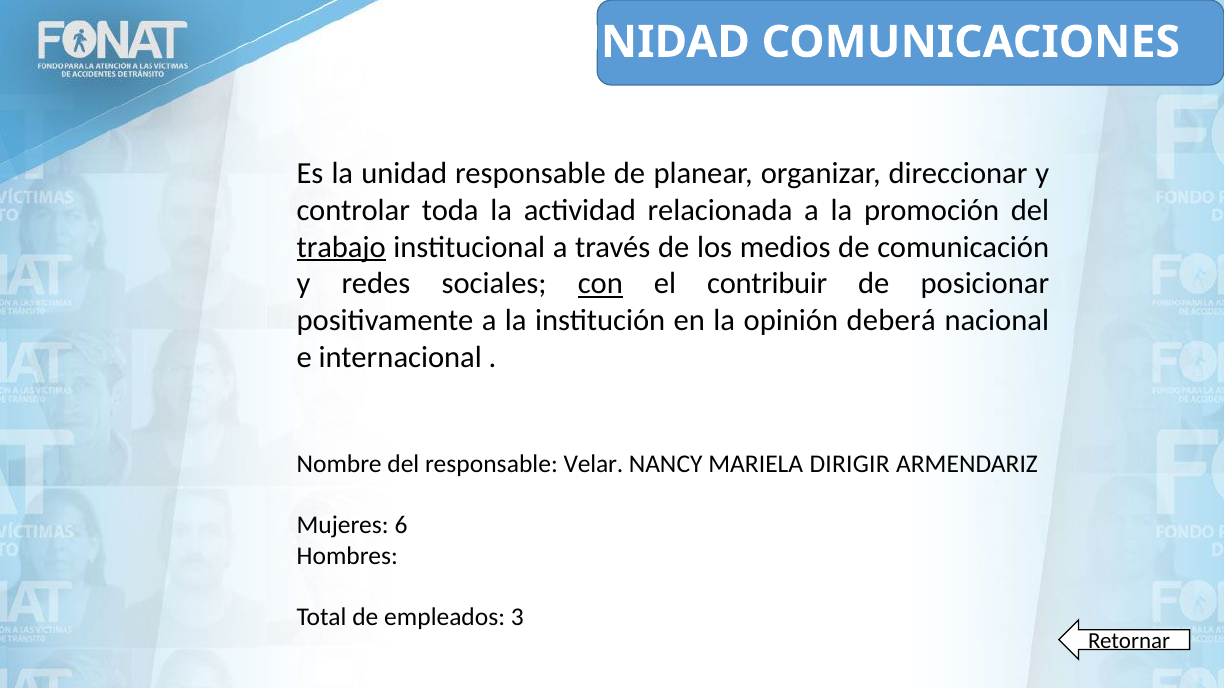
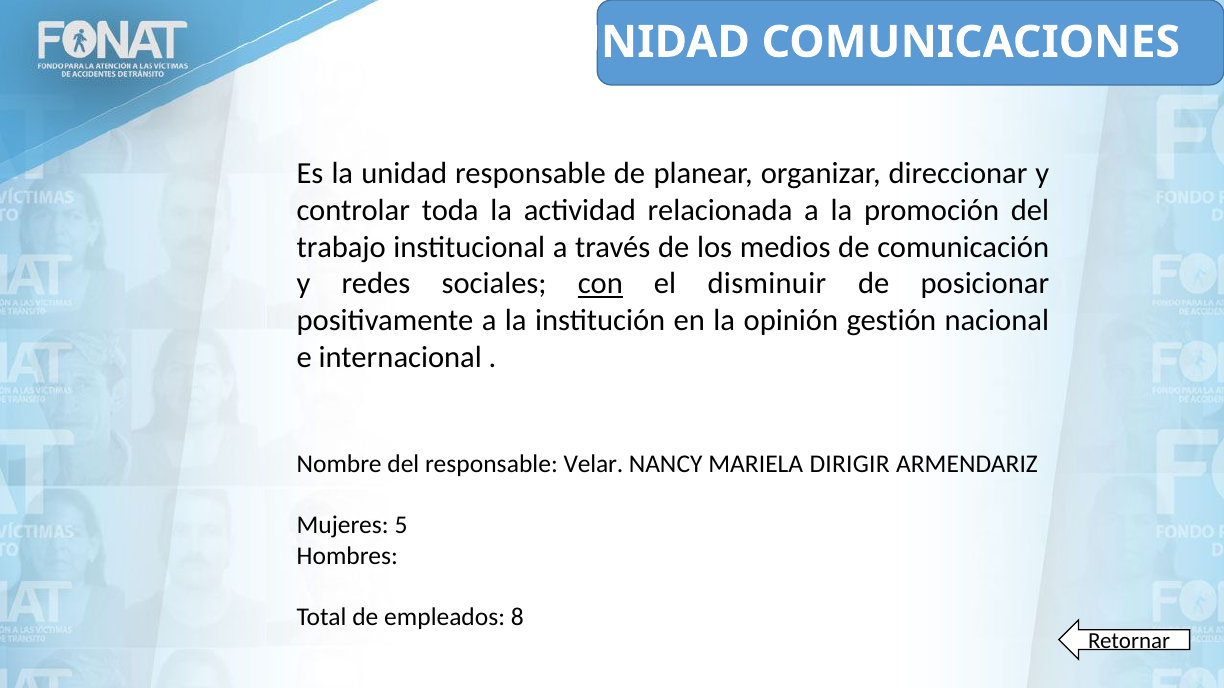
trabajo underline: present -> none (341, 247)
contribuir: contribuir -> disminuir (767, 284)
deberá: deberá -> gestión (891, 321)
6: 6 -> 5 (401, 525)
3: 3 -> 8 (517, 617)
